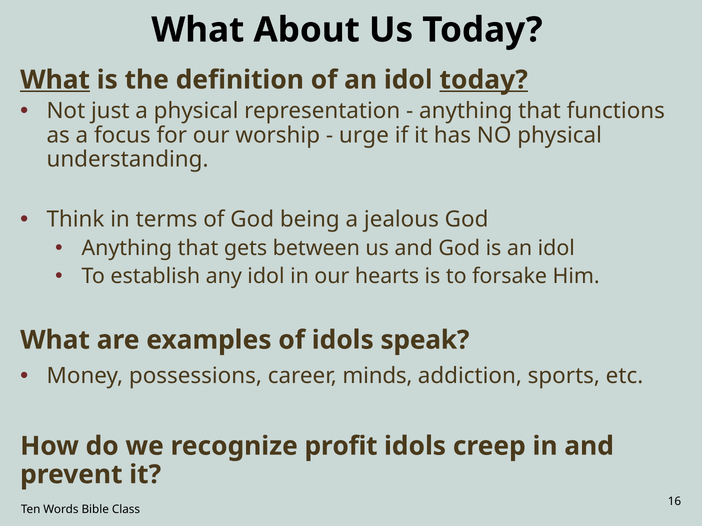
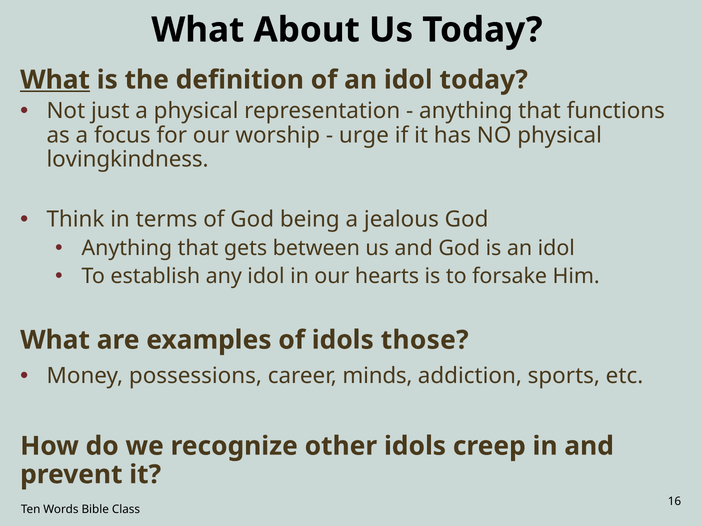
today underline: present -> none (484, 80)
understanding: understanding -> lovingkindness (128, 160)
speak: speak -> those (425, 340)
profit: profit -> other (341, 446)
